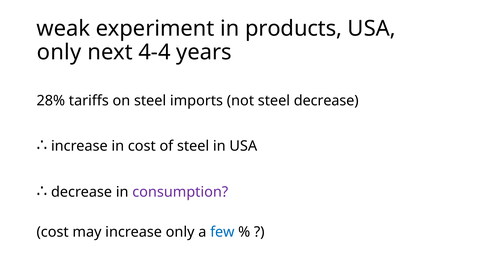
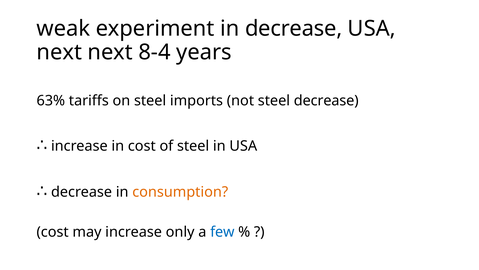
in products: products -> decrease (294, 28)
only: only -> next (59, 52)
4-4: 4-4 -> 8-4 (155, 52)
28%: 28% -> 63% (51, 101)
consumption colour: purple -> orange (180, 191)
